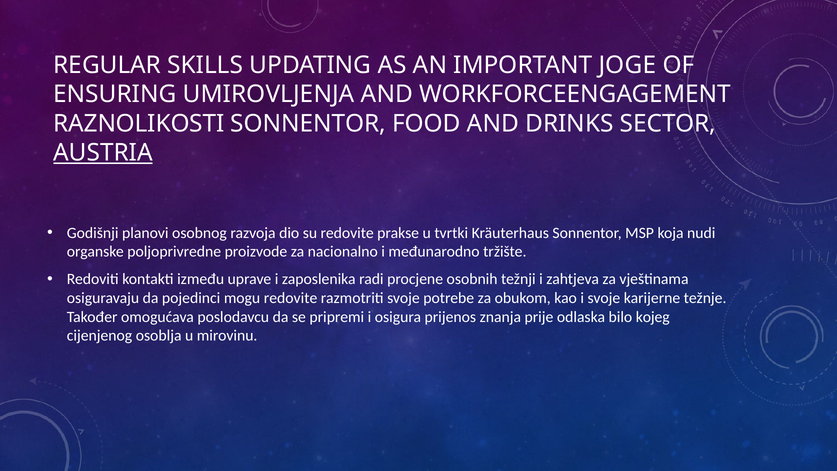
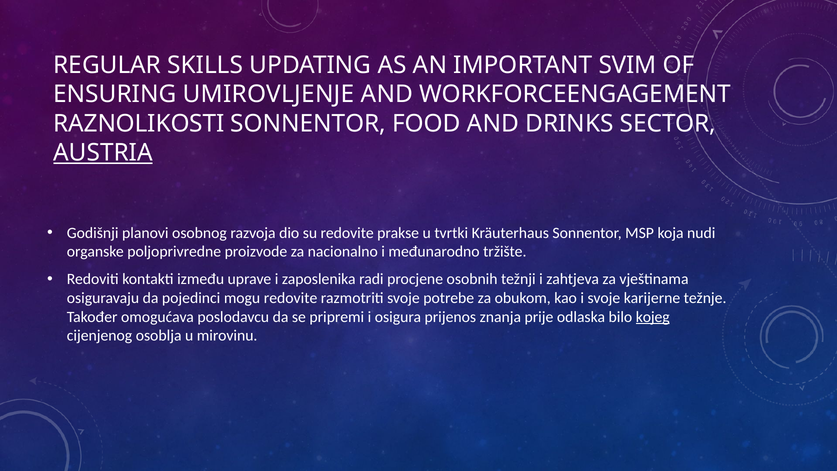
JOGE: JOGE -> SVIM (628, 65)
UMIROVLJENJA: UMIROVLJENJA -> UMIROVLJENJE (269, 94)
kojeg underline: none -> present (653, 317)
